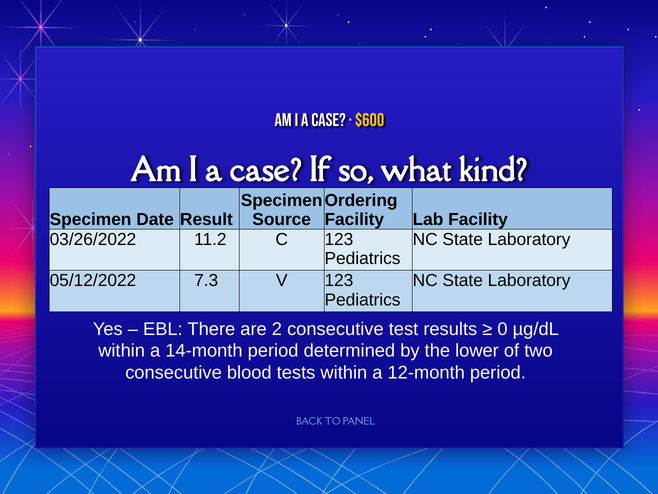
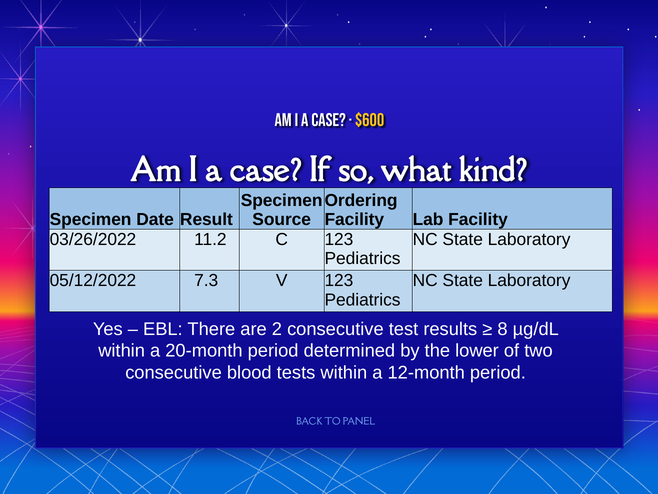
0: 0 -> 8 (503, 329)
14-month: 14-month -> 20-month (204, 351)
